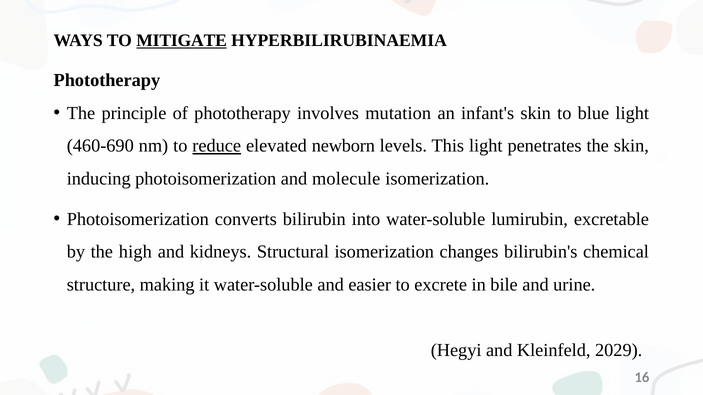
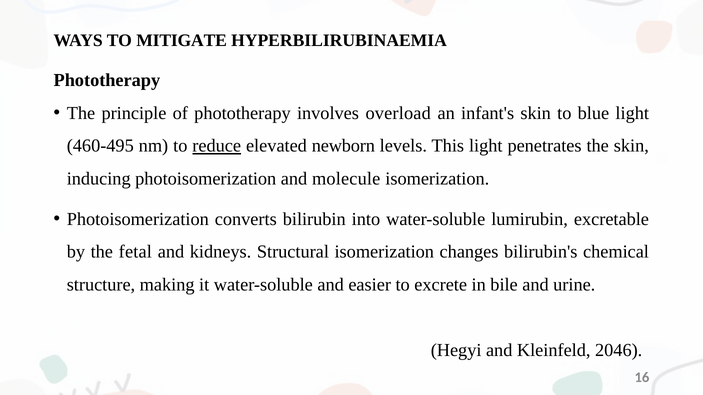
MITIGATE underline: present -> none (182, 41)
mutation: mutation -> overload (398, 113)
460-690: 460-690 -> 460-495 (100, 146)
high: high -> fetal (135, 252)
2029: 2029 -> 2046 (619, 351)
